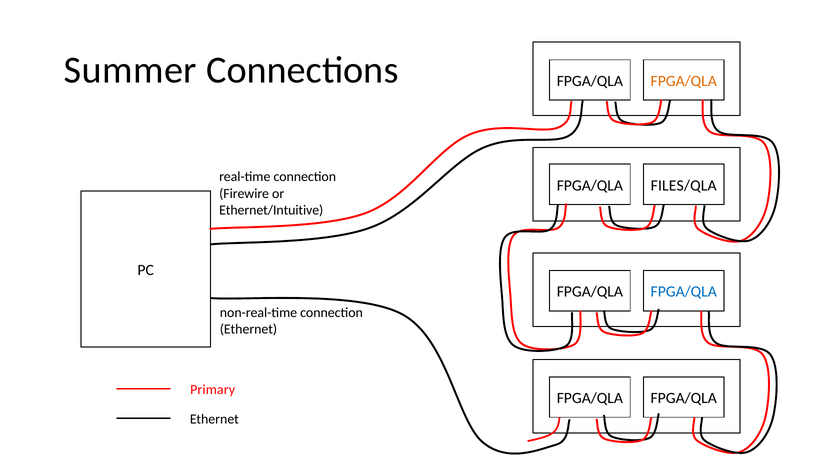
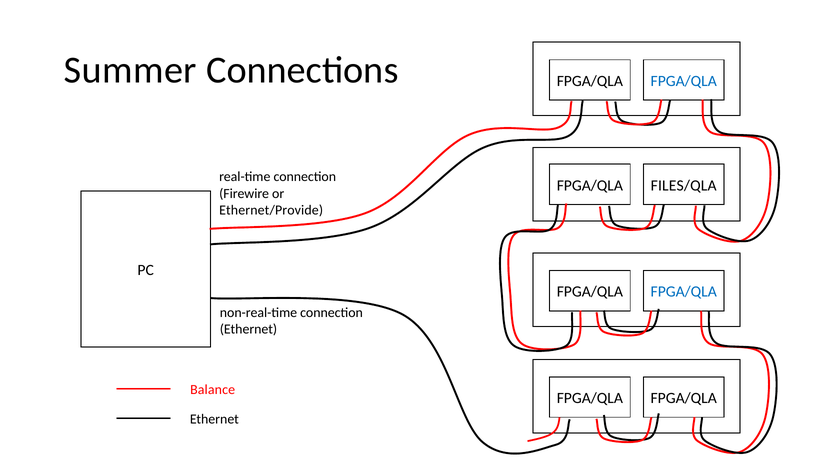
FPGA/QLA colour: orange -> blue (684, 81)
Ethernet/Intuitive: Ethernet/Intuitive -> Ethernet/Provide (271, 210)
Primary: Primary -> Balance (213, 390)
